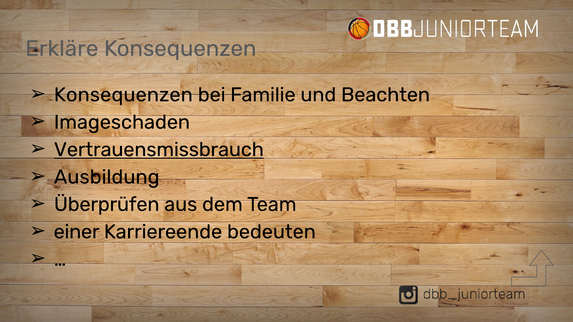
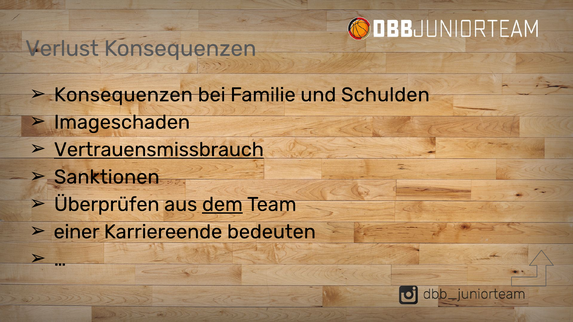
Erkläre: Erkläre -> Verlust (62, 49)
Beachten: Beachten -> Schulden (385, 95)
Ausbildung: Ausbildung -> Sanktionen (107, 177)
dem underline: none -> present (222, 205)
